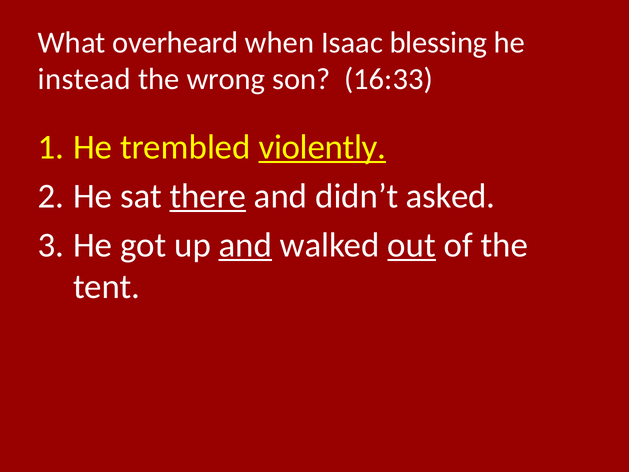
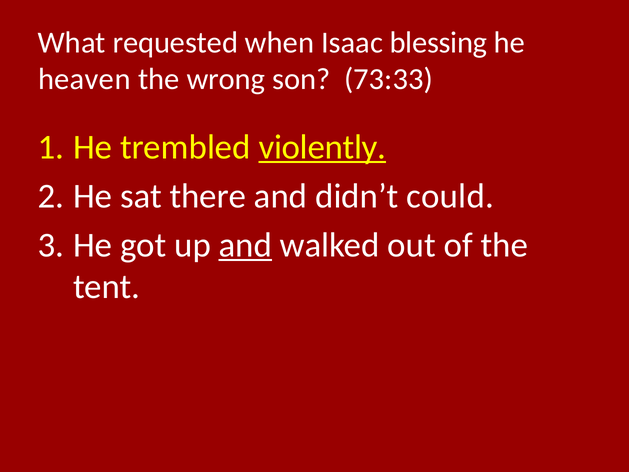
overheard: overheard -> requested (175, 43)
instead: instead -> heaven (84, 79)
16:33: 16:33 -> 73:33 (389, 79)
there underline: present -> none (208, 196)
asked: asked -> could (450, 196)
out underline: present -> none (412, 245)
